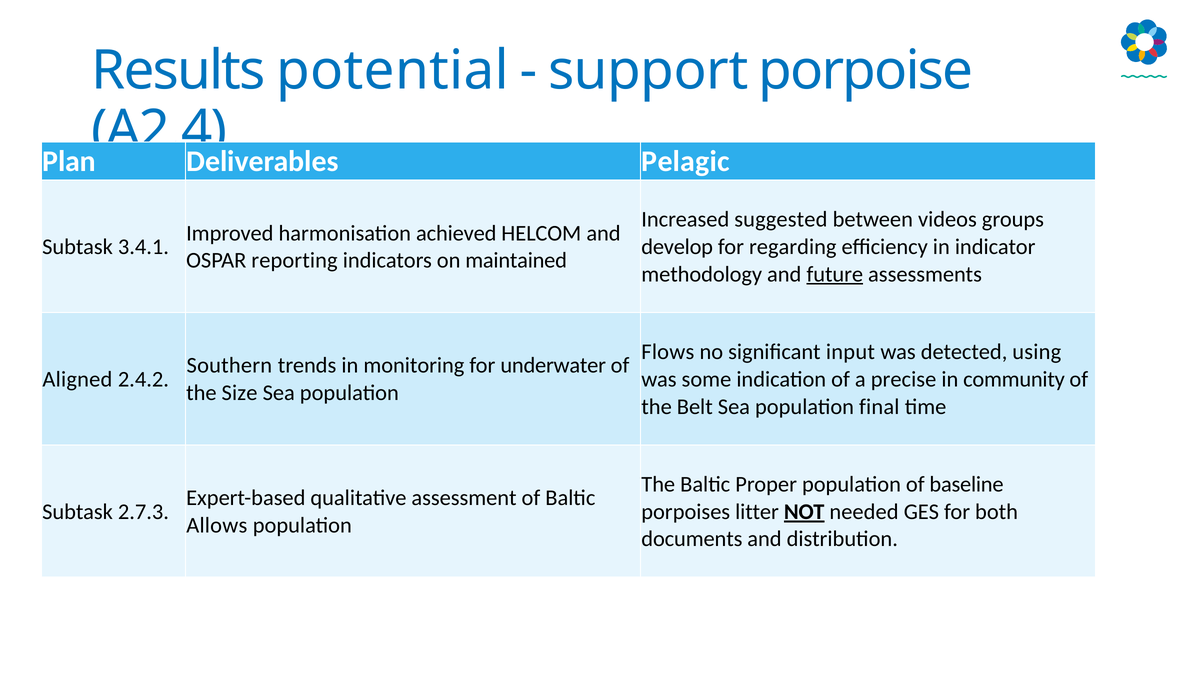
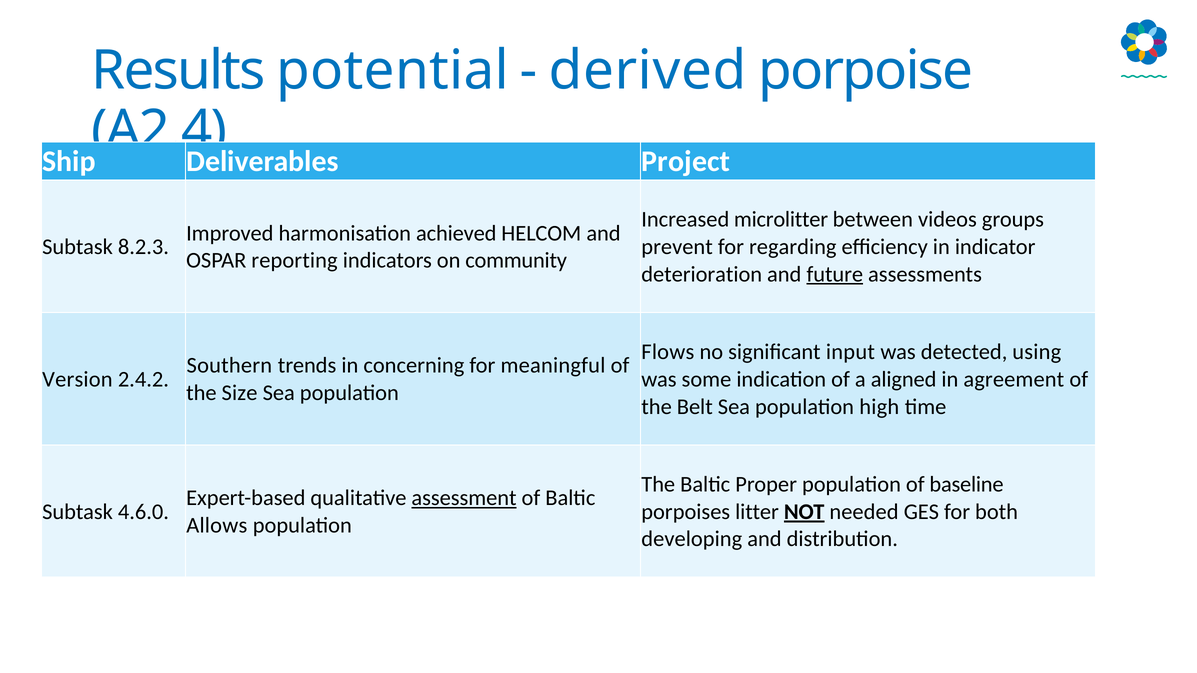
support: support -> derived (648, 71)
Plan: Plan -> Ship (69, 162)
Pelagic: Pelagic -> Project (686, 162)
suggested: suggested -> microlitter (781, 220)
3.4.1: 3.4.1 -> 8.2.3 (143, 247)
develop: develop -> prevent (677, 247)
maintained: maintained -> community (516, 261)
methodology: methodology -> deterioration (702, 274)
monitoring: monitoring -> concerning (414, 366)
underwater: underwater -> meaningful (553, 366)
Aligned: Aligned -> Version (77, 379)
precise: precise -> aligned (904, 379)
community: community -> agreement (1014, 379)
final: final -> high (879, 407)
assessment underline: none -> present (464, 498)
2.7.3: 2.7.3 -> 4.6.0 (143, 512)
documents: documents -> developing (692, 539)
